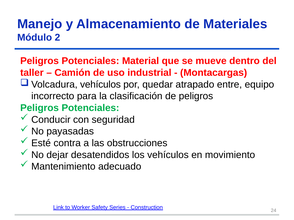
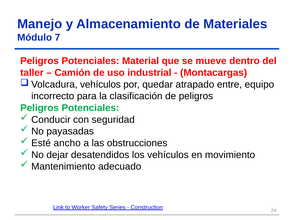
2: 2 -> 7 (57, 38)
contra: contra -> ancho (67, 143)
